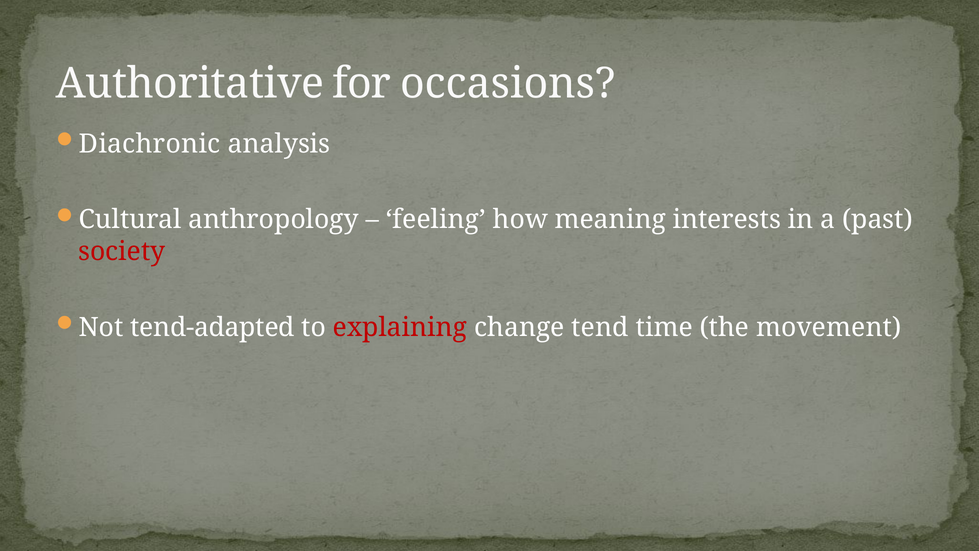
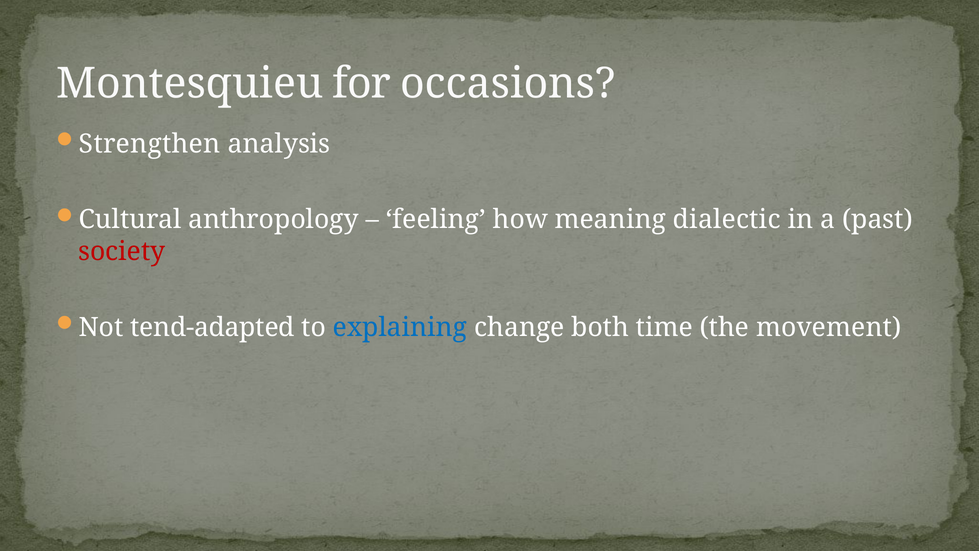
Authoritative: Authoritative -> Montesquieu (190, 84)
Diachronic: Diachronic -> Strengthen (150, 144)
interests: interests -> dialectic (727, 220)
explaining colour: red -> blue (400, 327)
tend: tend -> both (600, 327)
